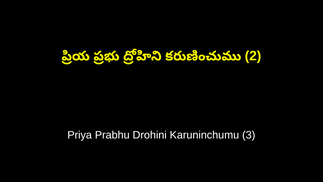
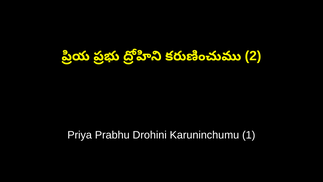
3: 3 -> 1 (249, 135)
